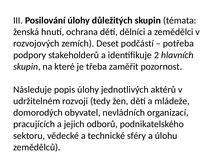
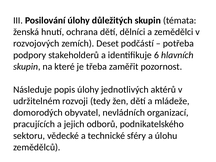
2: 2 -> 6 (157, 55)
